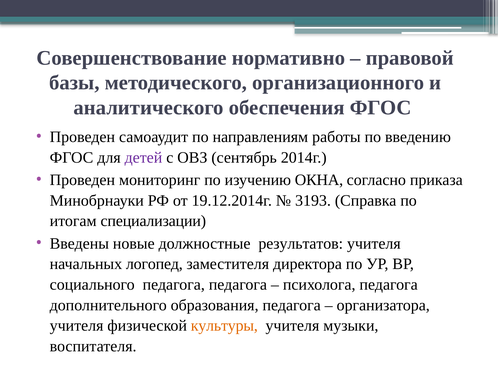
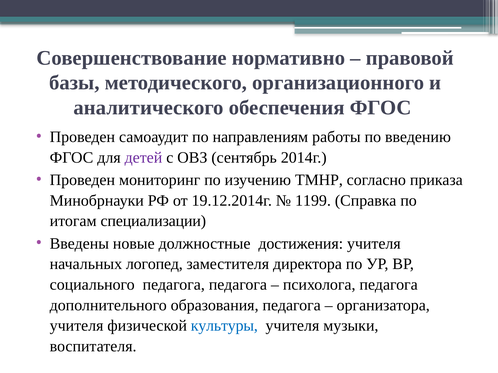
ОКНА: ОКНА -> ТМНР (319, 180)
3193: 3193 -> 1199 (313, 201)
результатов: результатов -> достижения (301, 244)
культуры colour: orange -> blue (224, 326)
